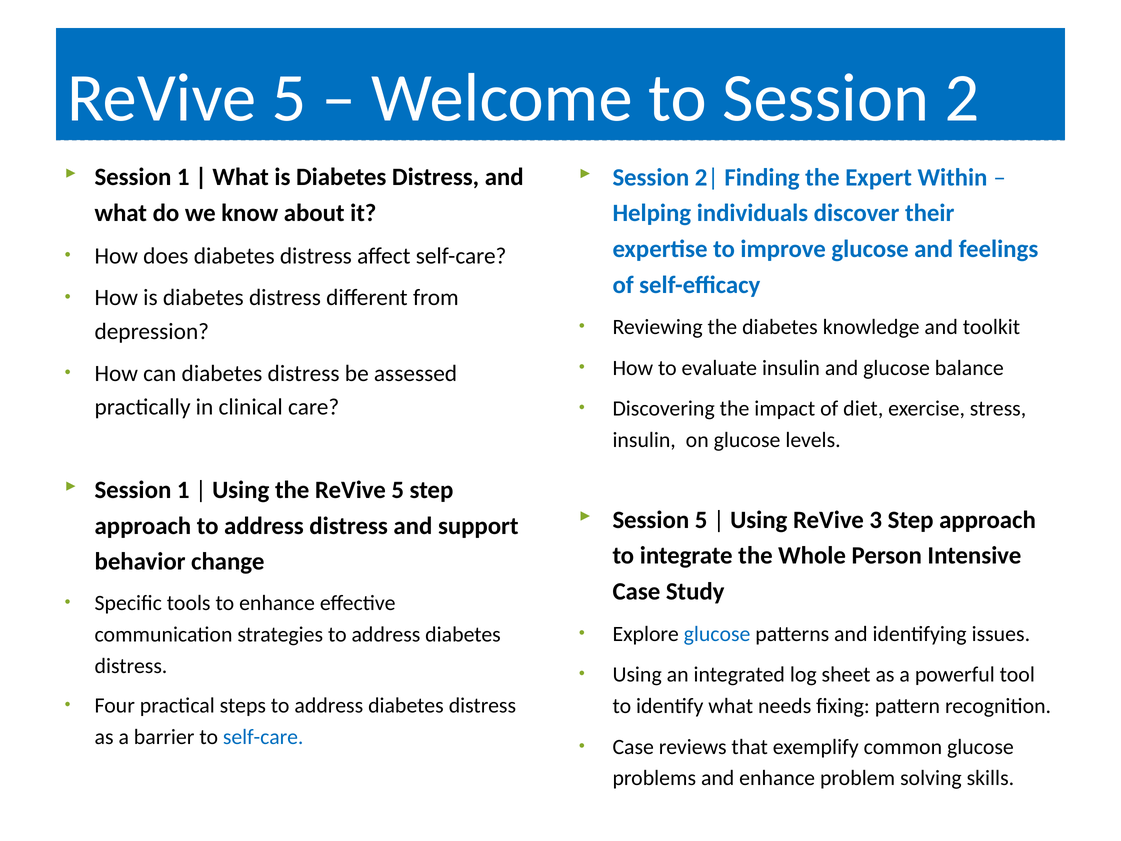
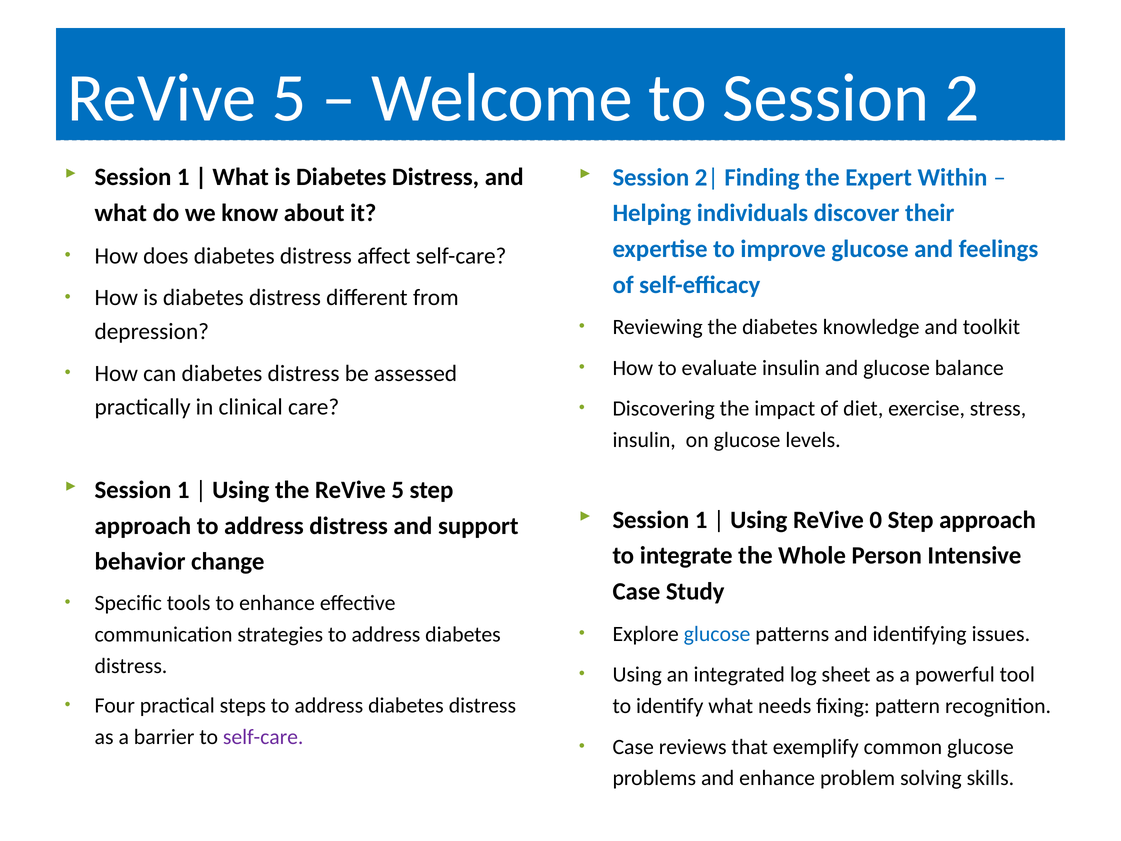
5: 5 -> 1 (701, 520)
3: 3 -> 0 (876, 520)
self-care colour: blue -> purple (263, 737)
